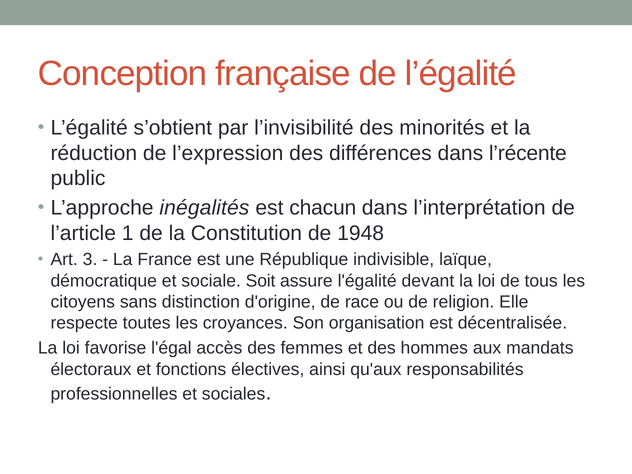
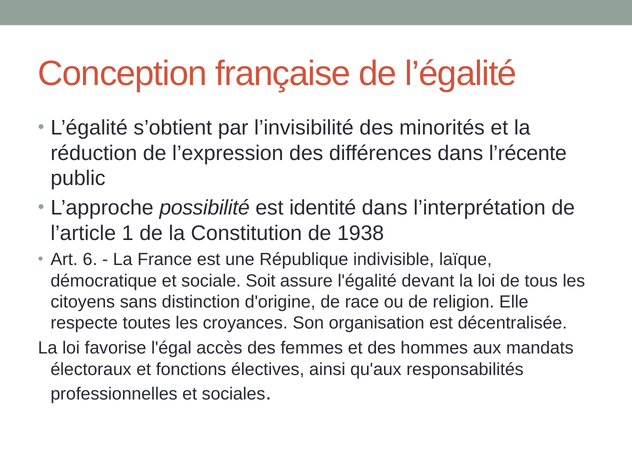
inégalités: inégalités -> possibilité (205, 208)
chacun: chacun -> identité (323, 208)
1948: 1948 -> 1938 (361, 233)
3: 3 -> 6 (90, 260)
